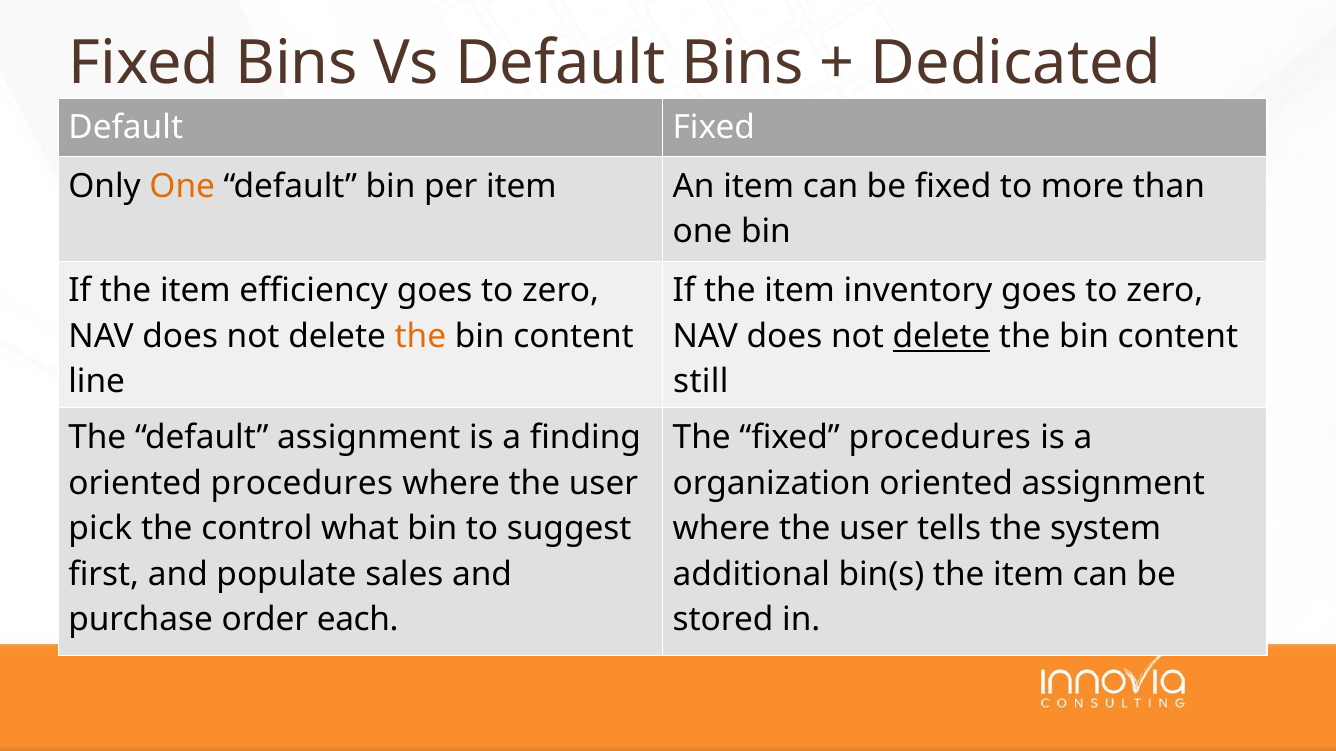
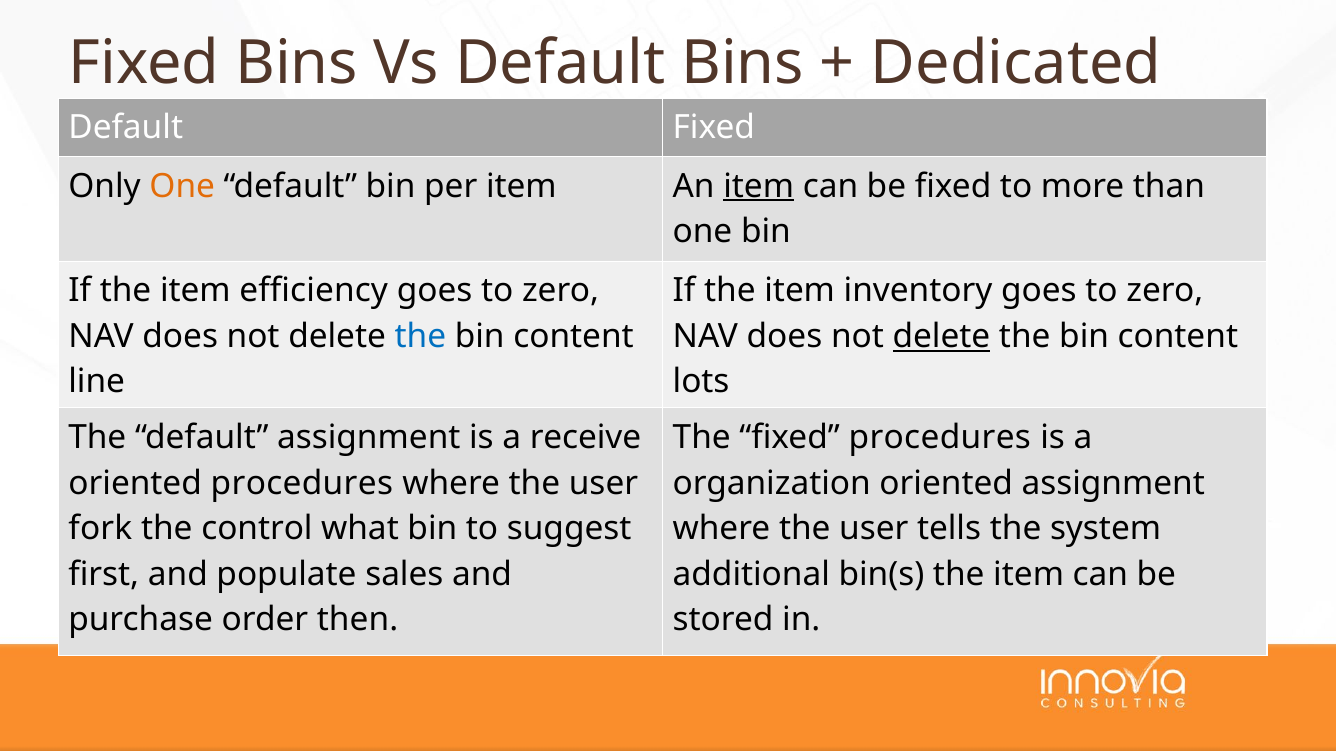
item underline: none -> present (759, 186)
the colour: orange -> blue (420, 337)
still: still -> lots (701, 382)
finding: finding -> receive (585, 438)
pick: pick -> fork (100, 529)
each: each -> then (358, 620)
